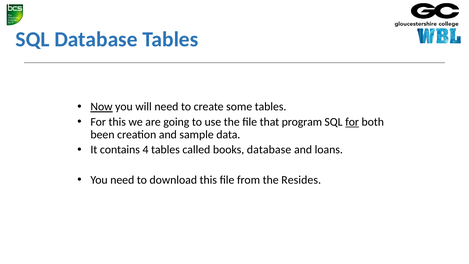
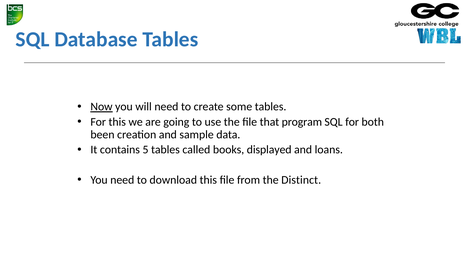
for underline: present -> none (352, 122)
4: 4 -> 5 (145, 150)
books database: database -> displayed (269, 150)
Resides: Resides -> Distinct (301, 180)
